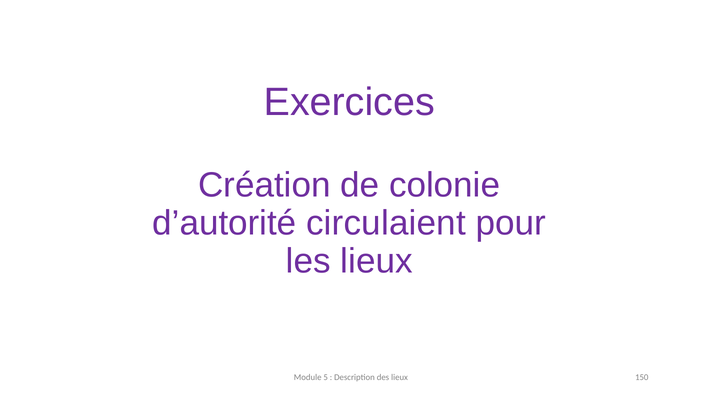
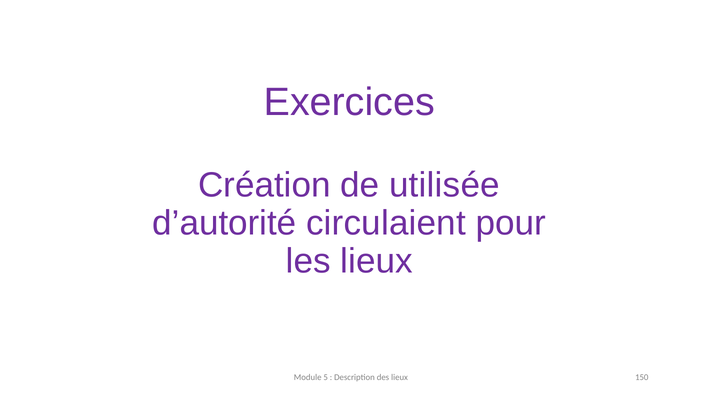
colonie: colonie -> utilisée (445, 185)
